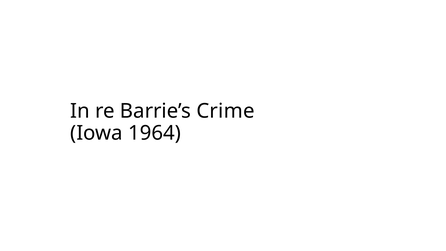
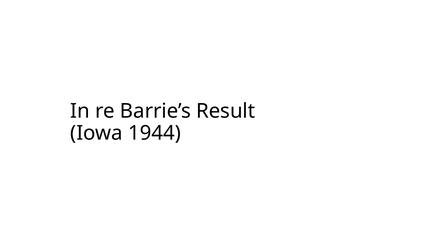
Crime: Crime -> Result (226, 111)
1964: 1964 -> 1944 (155, 133)
